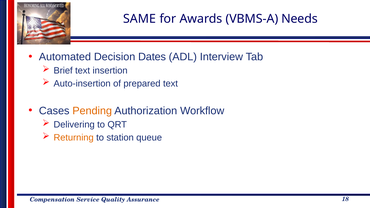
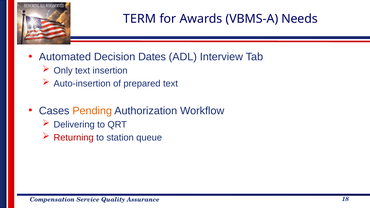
SAME: SAME -> TERM (140, 19)
Brief: Brief -> Only (63, 71)
Returning colour: orange -> red (74, 138)
